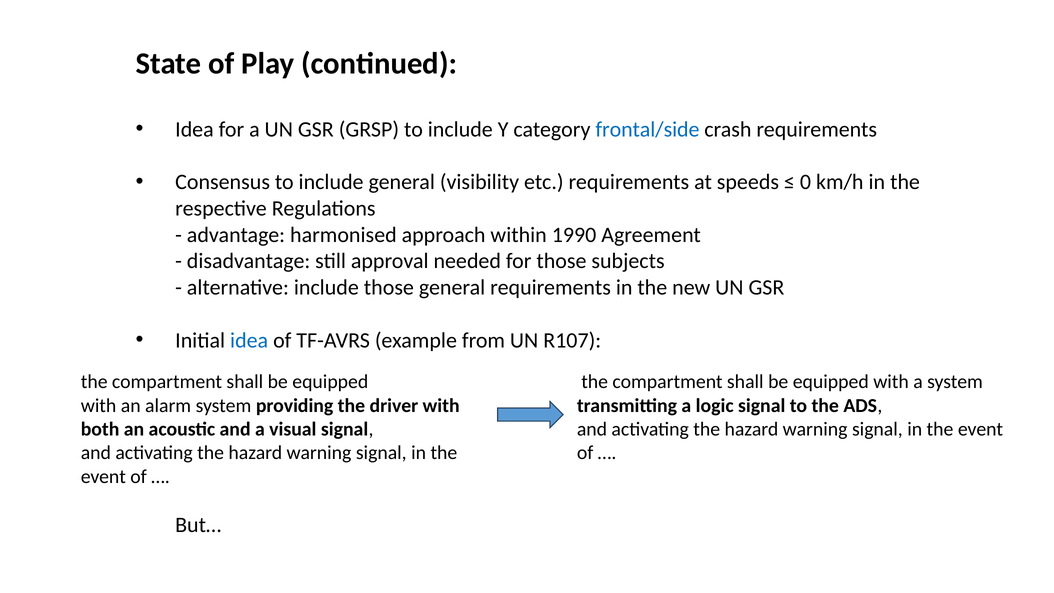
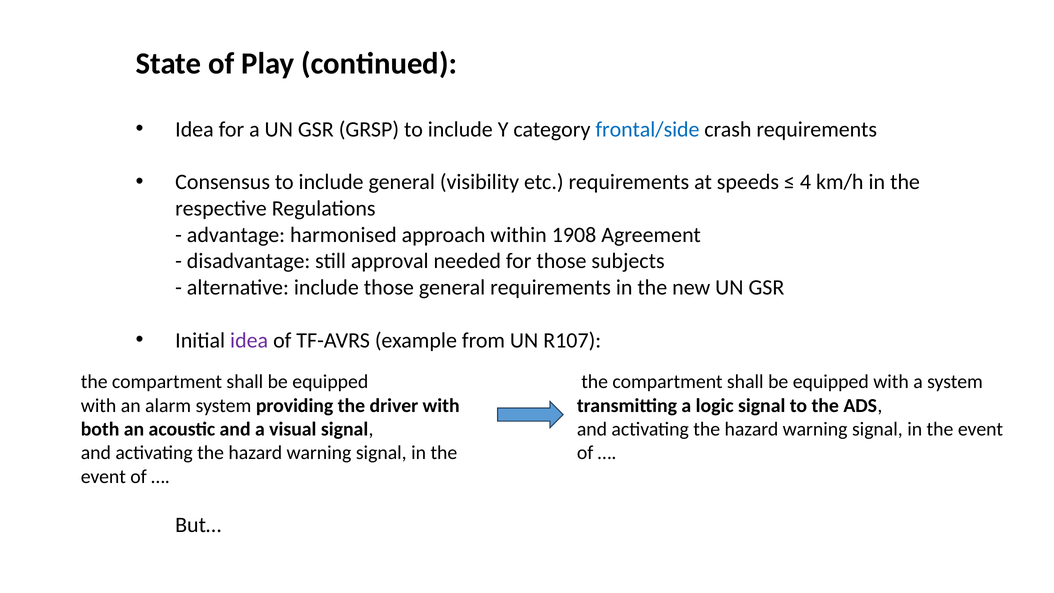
0: 0 -> 4 (805, 182)
1990: 1990 -> 1908 (574, 235)
idea colour: blue -> purple (249, 340)
